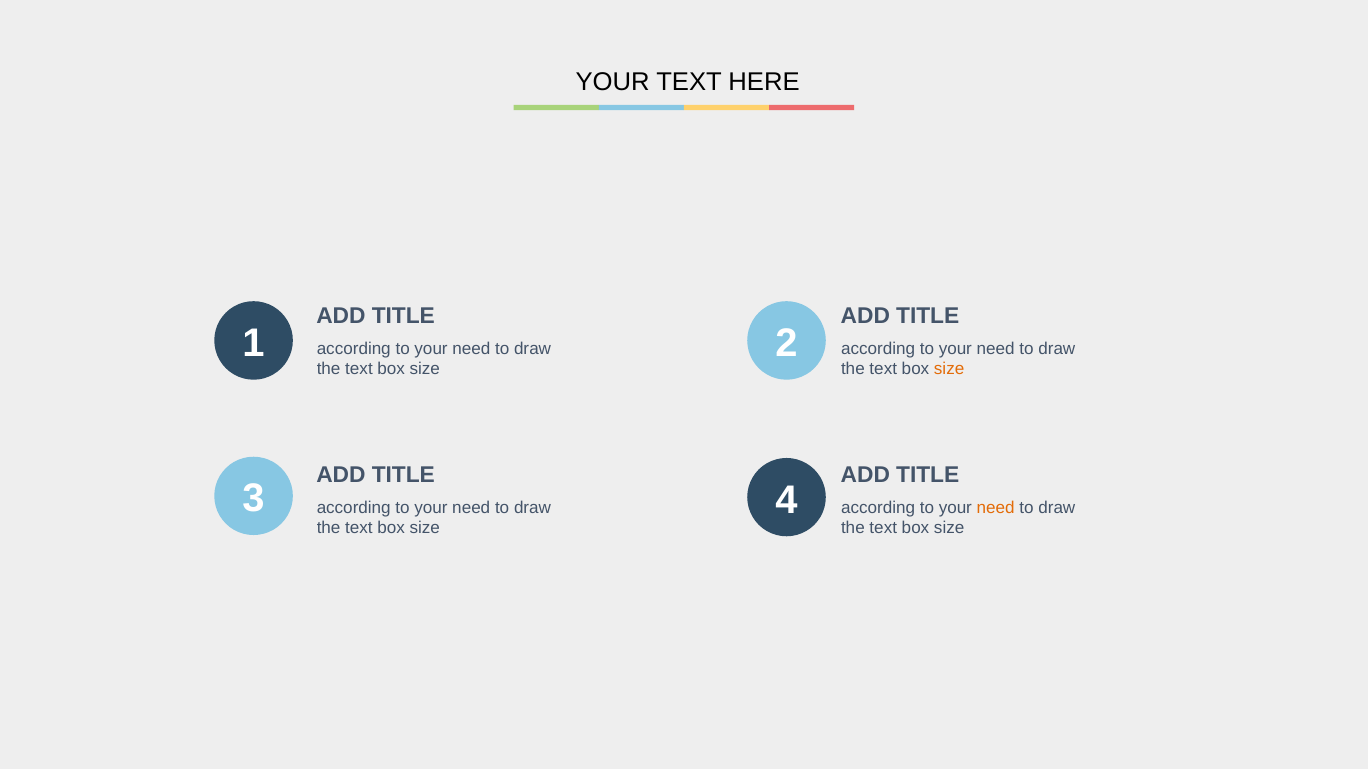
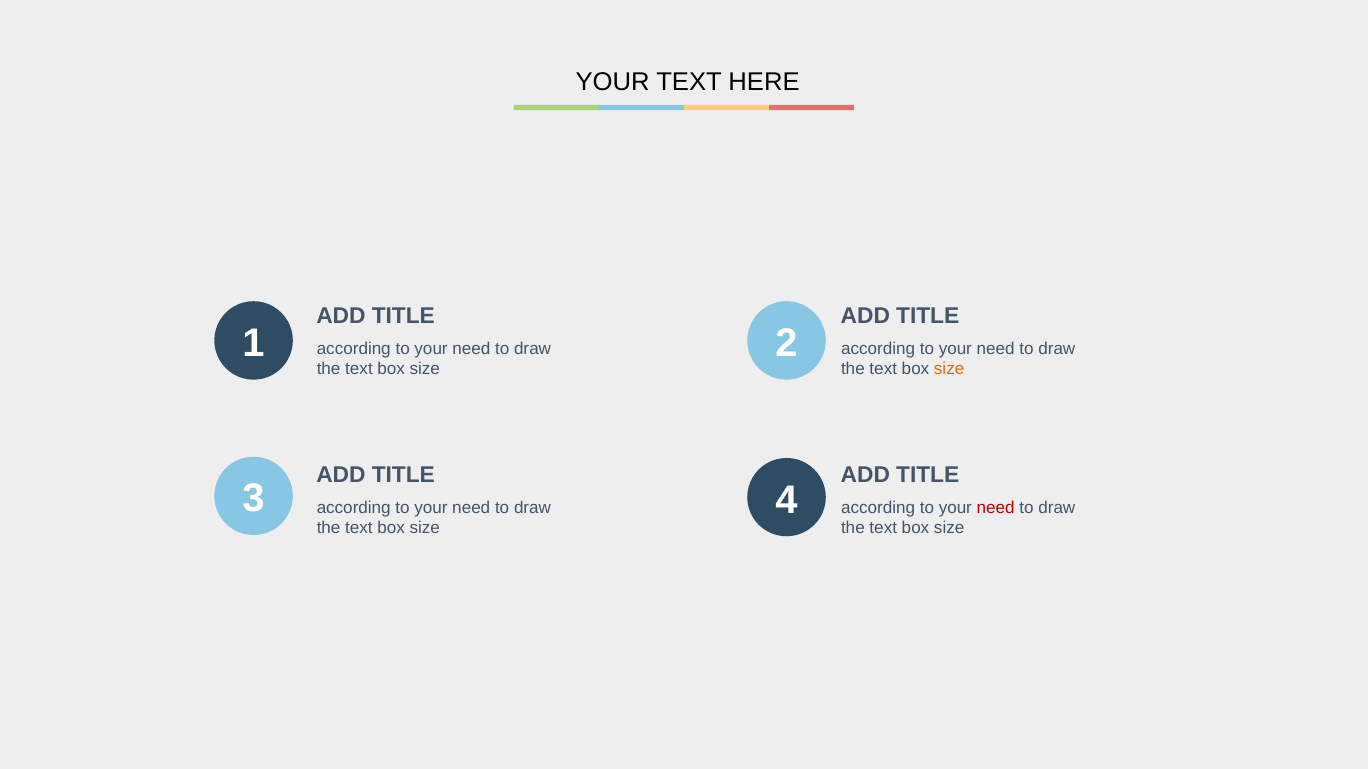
need colour: orange -> red (996, 508)
